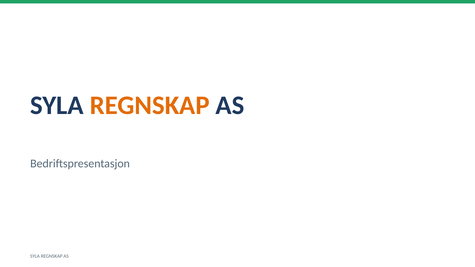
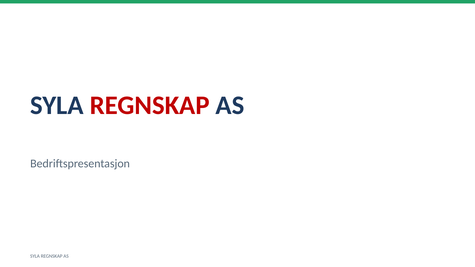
REGNSKAP colour: orange -> red (150, 105)
